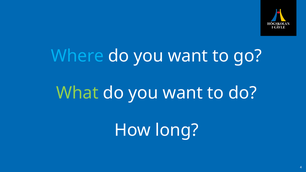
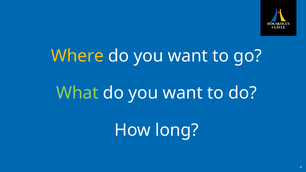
Where colour: light blue -> yellow (77, 56)
